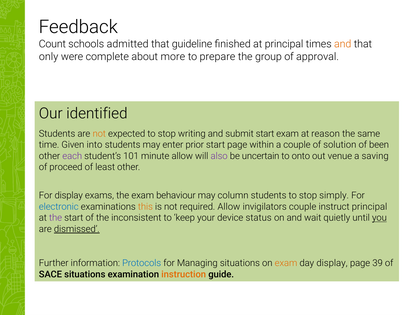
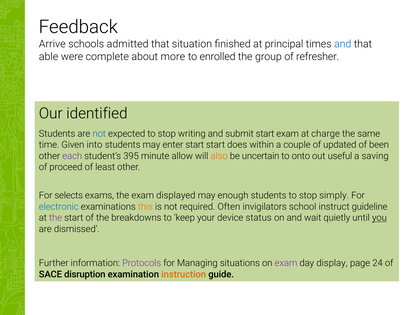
Count: Count -> Arrive (52, 44)
guideline: guideline -> situation (192, 44)
and colour: orange -> blue (343, 44)
only: only -> able (49, 57)
prepare: prepare -> enrolled (218, 57)
approval: approval -> refresher (318, 57)
not colour: orange -> blue (99, 134)
reason: reason -> charge (326, 134)
enter prior: prior -> start (195, 145)
start page: page -> does (237, 145)
solution: solution -> updated (340, 145)
101: 101 -> 395 (131, 156)
also colour: purple -> orange (219, 156)
venue: venue -> useful (340, 156)
For display: display -> selects (69, 195)
behaviour: behaviour -> displayed (176, 195)
column: column -> enough (233, 195)
required Allow: Allow -> Often (229, 207)
invigilators couple: couple -> school (303, 207)
instruct principal: principal -> guideline (370, 207)
inconsistent: inconsistent -> breakdowns (136, 218)
dismissed underline: present -> none (77, 229)
Protocols colour: blue -> purple (142, 263)
exam colour: orange -> purple (286, 263)
39: 39 -> 24 (378, 263)
SACE situations: situations -> disruption (85, 274)
